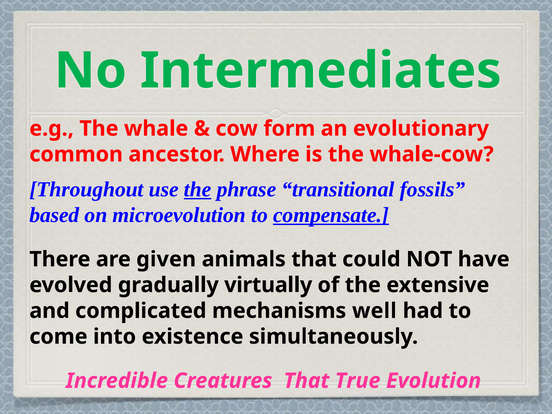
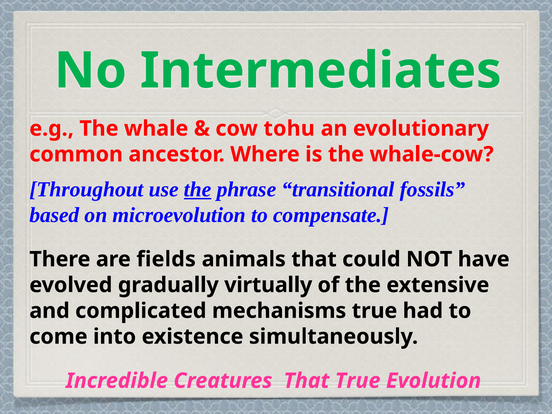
form: form -> tohu (289, 129)
compensate underline: present -> none (331, 215)
given: given -> fields (166, 259)
mechanisms well: well -> true (375, 311)
